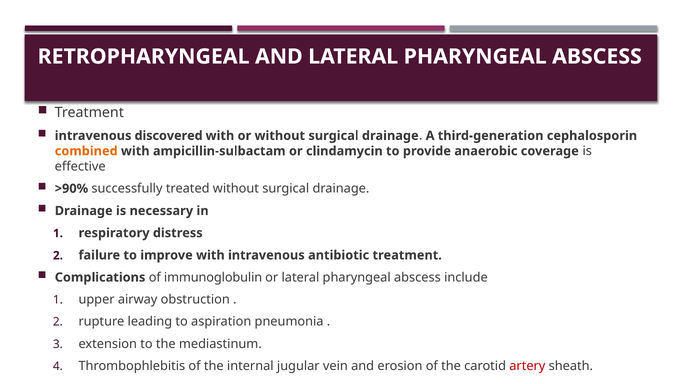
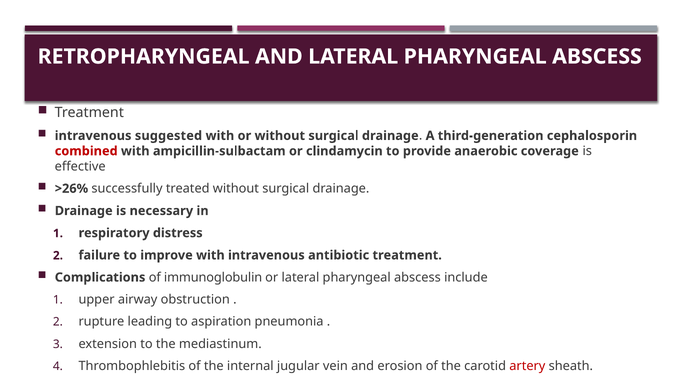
discovered: discovered -> suggested (168, 136)
combined colour: orange -> red (86, 151)
>90%: >90% -> >26% (71, 188)
